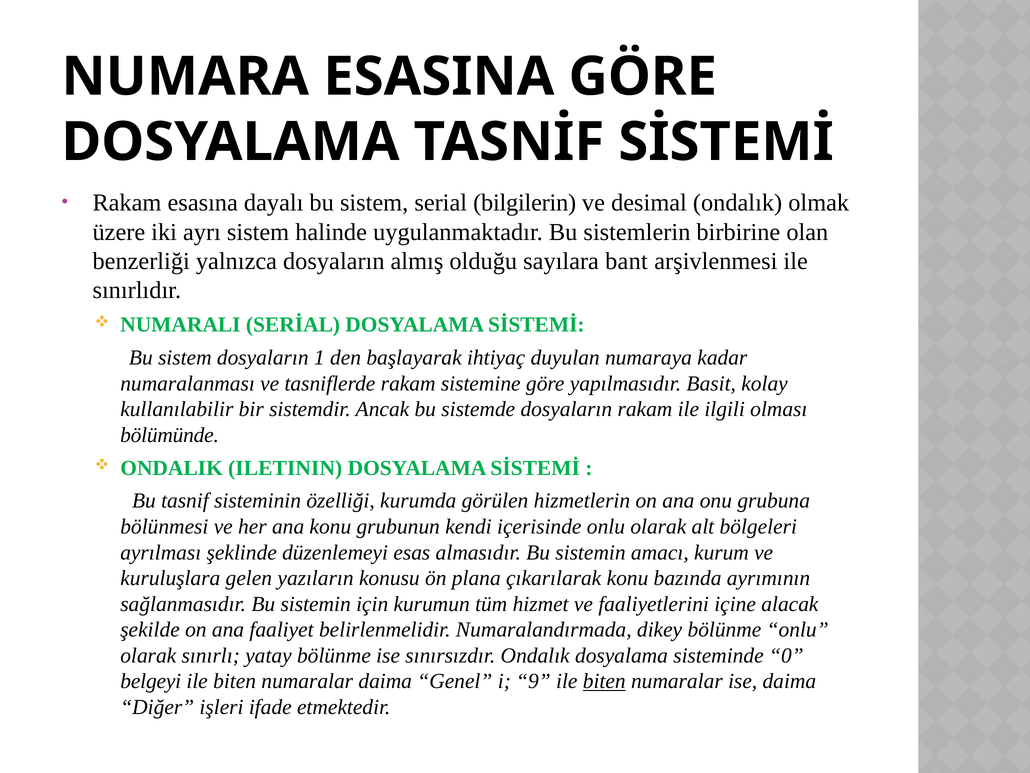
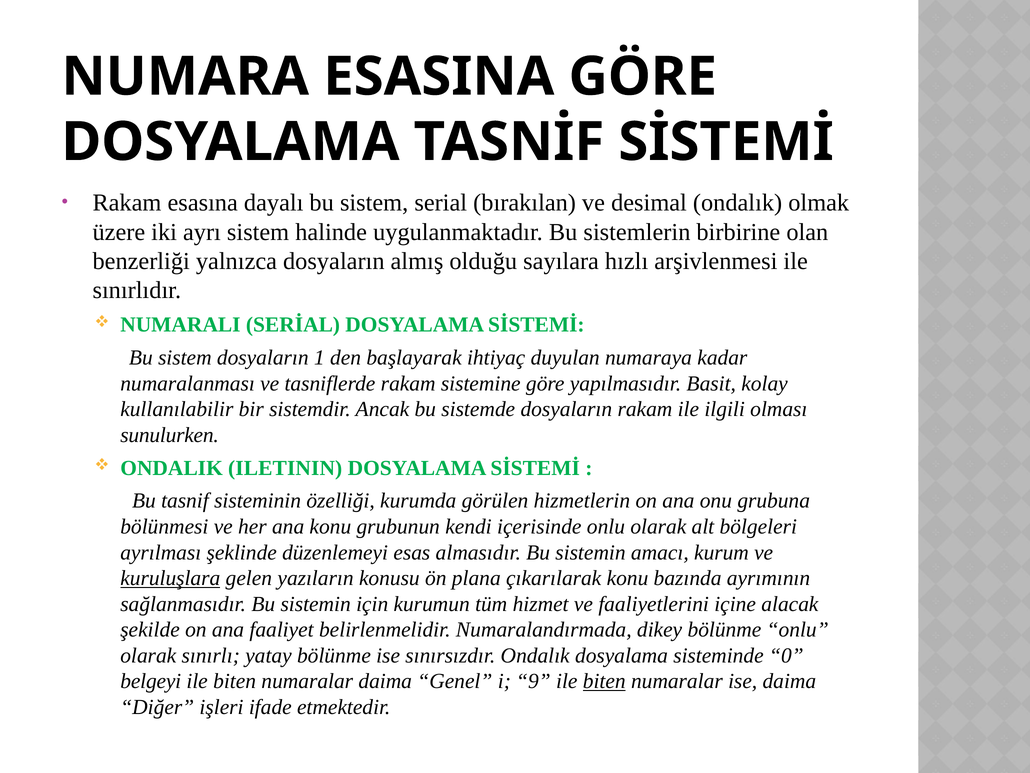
bilgilerin: bilgilerin -> bırakılan (525, 203)
bant: bant -> hızlı (627, 261)
bölümünde: bölümünde -> sunulurken (170, 435)
kuruluşlara underline: none -> present (170, 578)
